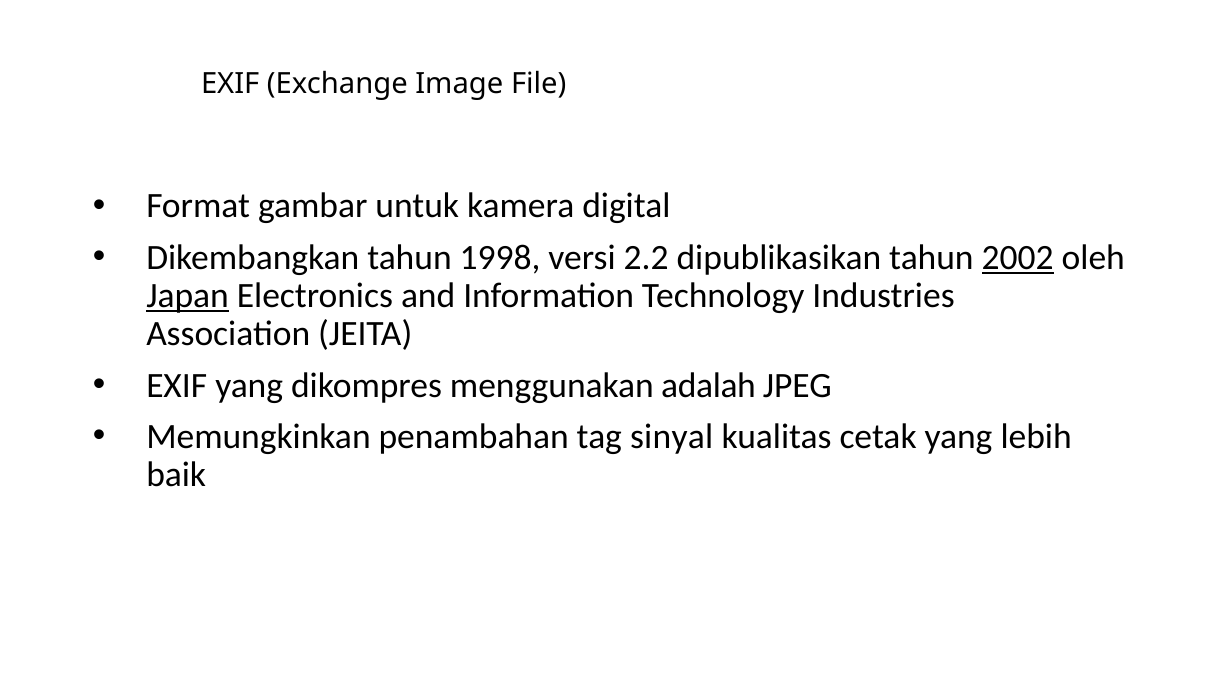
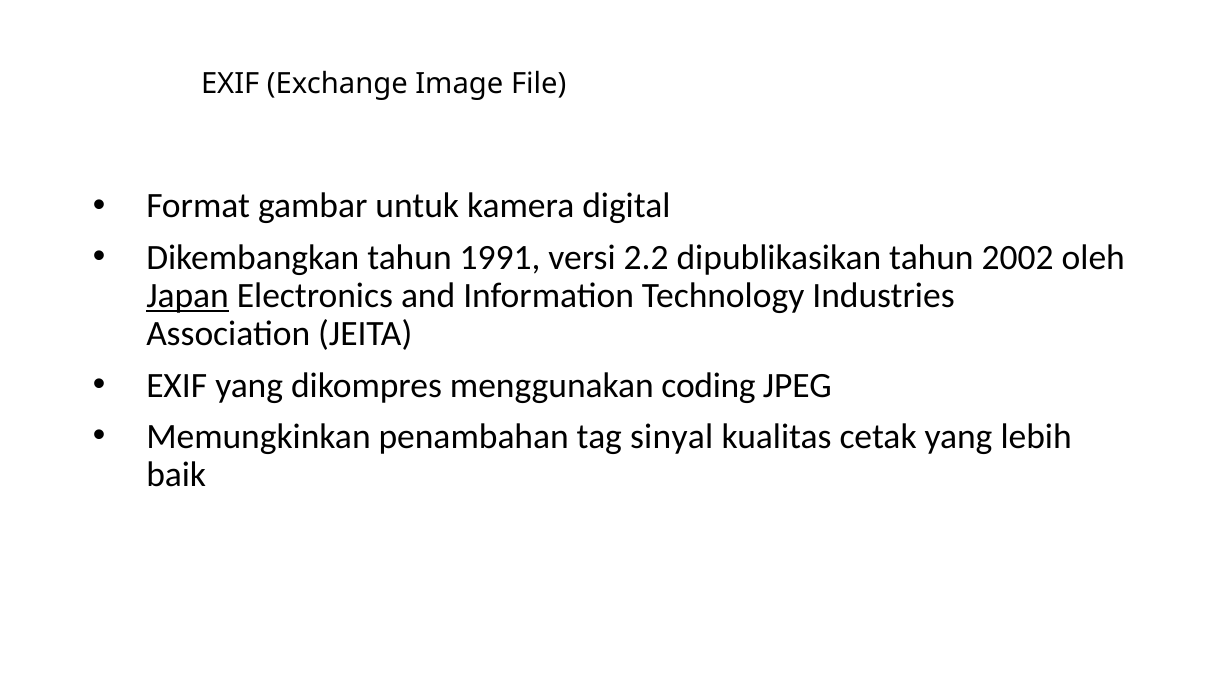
1998: 1998 -> 1991 (500, 257)
2002 underline: present -> none (1018, 257)
adalah: adalah -> coding (708, 385)
